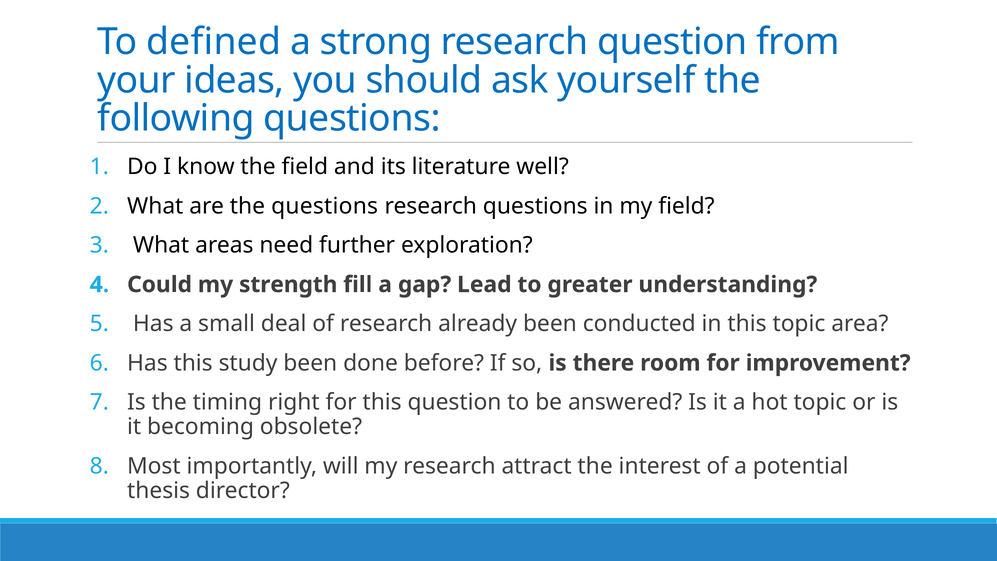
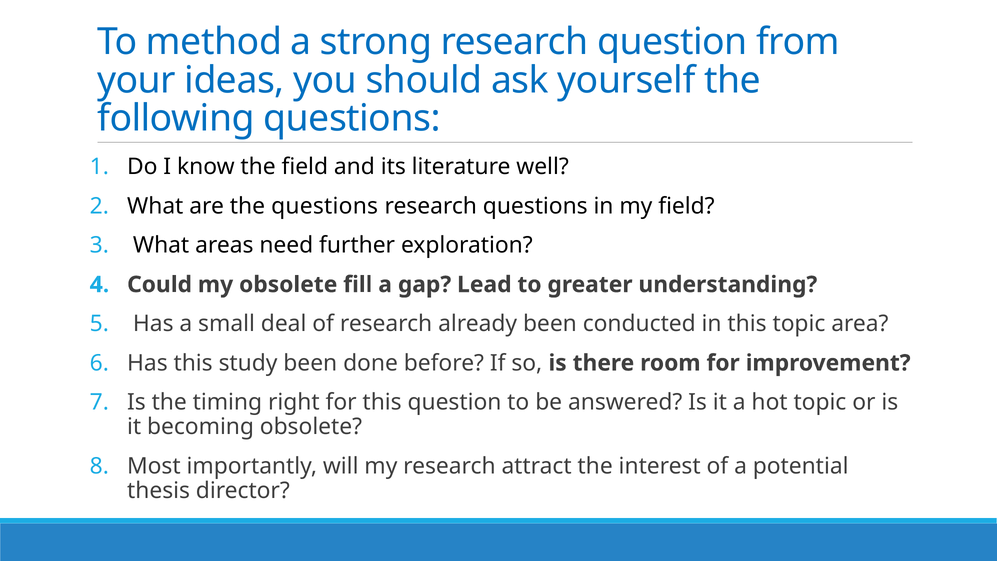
defined: defined -> method (214, 42)
my strength: strength -> obsolete (288, 284)
